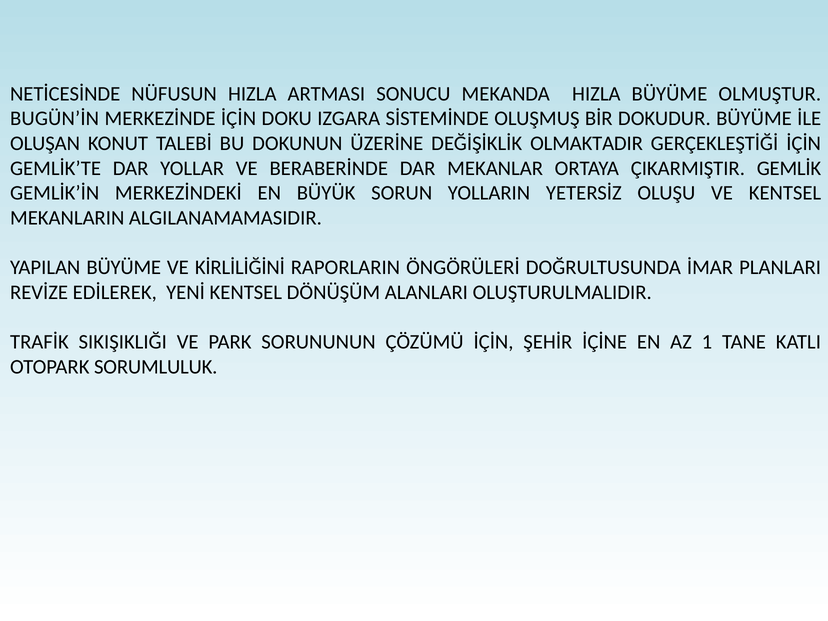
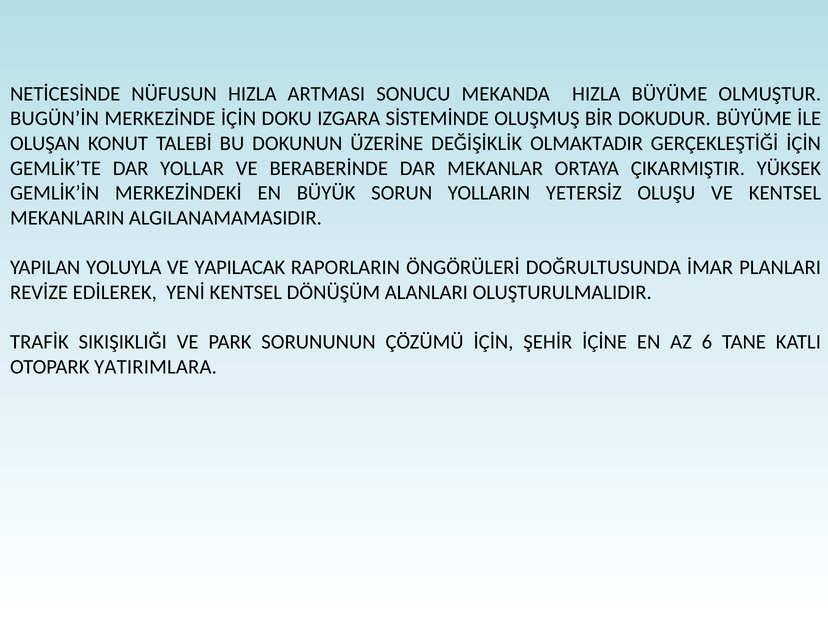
GEMLİK: GEMLİK -> YÜKSEK (789, 168)
YAPILAN BÜYÜME: BÜYÜME -> YOLUYLA (124, 268)
KİRLİLİĞİNİ: KİRLİLİĞİNİ -> YAPILACAK (240, 268)
1: 1 -> 6 (707, 342)
SORUMLULUK: SORUMLULUK -> YATIRIMLARA (156, 367)
